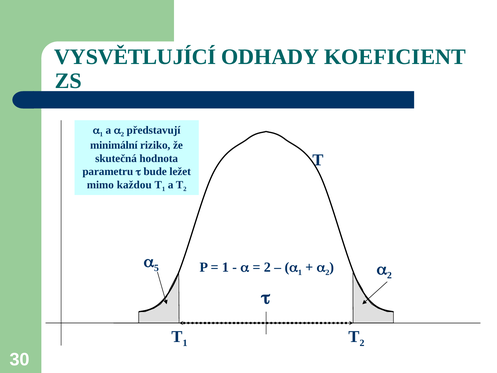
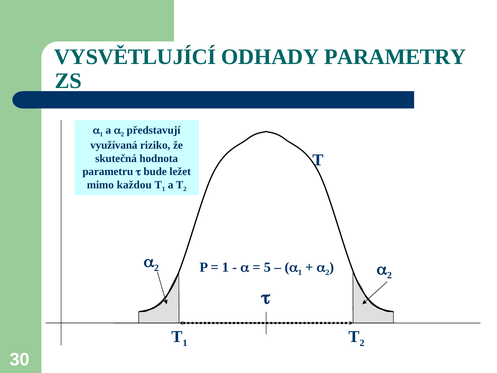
KOEFICIENT: KOEFICIENT -> PARAMETRY (395, 57)
minimální: minimální -> využívaná (114, 145)
5: 5 -> 2 (156, 268)
2: 2 -> 5 (267, 267)
